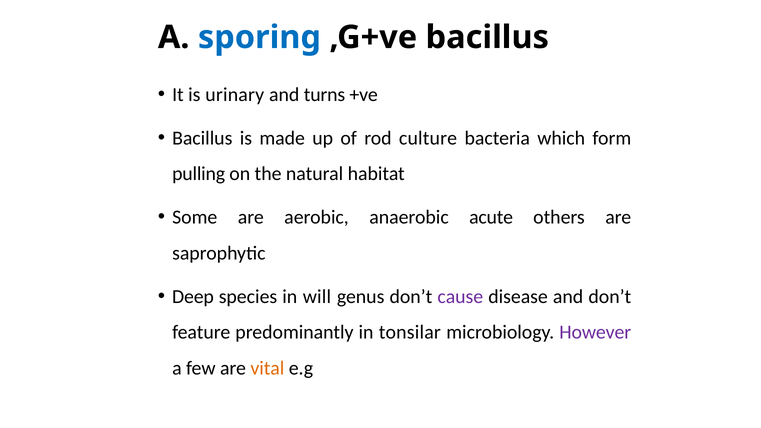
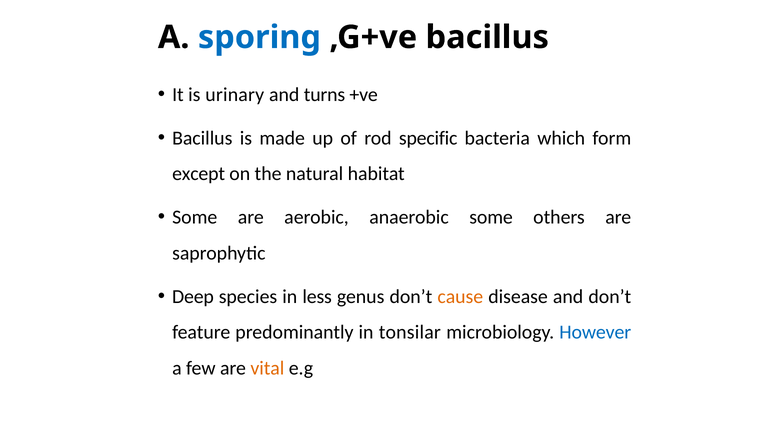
culture: culture -> specific (428, 138)
pulling: pulling -> except (199, 174)
anaerobic acute: acute -> some (491, 217)
will: will -> less (317, 297)
cause colour: purple -> orange (460, 297)
However colour: purple -> blue (595, 332)
